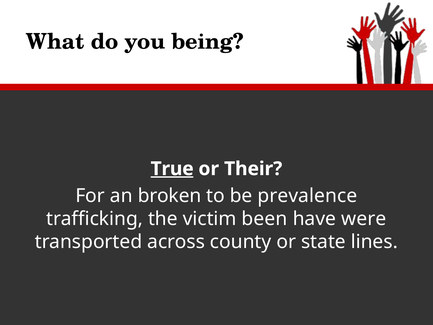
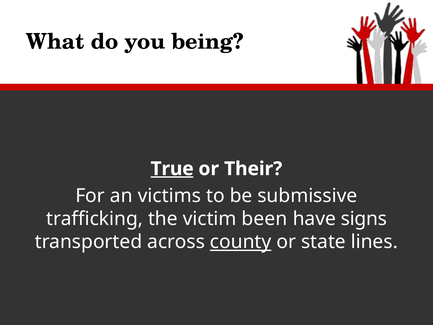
broken: broken -> victims (169, 196)
prevalence: prevalence -> submissive (307, 196)
were: were -> signs (364, 219)
county underline: none -> present (241, 242)
